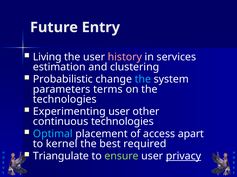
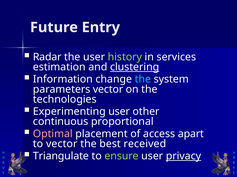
Living: Living -> Radar (47, 57)
history colour: pink -> light green (125, 57)
clustering underline: none -> present (135, 67)
Probabilistic: Probabilistic -> Information (63, 79)
parameters terms: terms -> vector (108, 90)
continuous technologies: technologies -> proportional (122, 122)
Optimal colour: light blue -> pink (53, 134)
to kernel: kernel -> vector (62, 144)
required: required -> received (145, 144)
